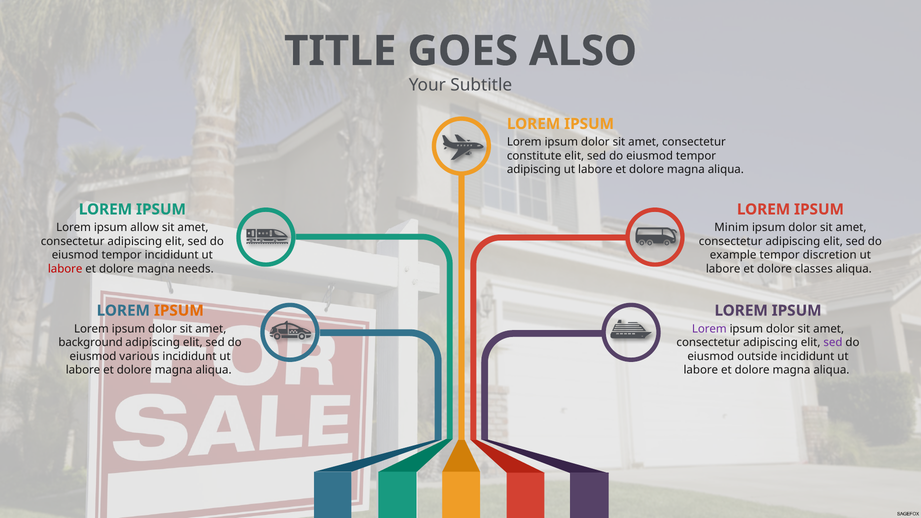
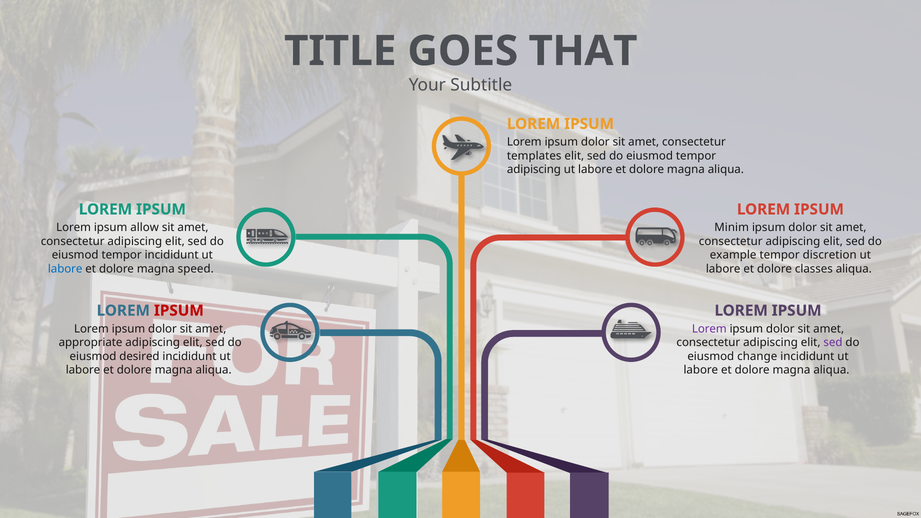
ALSO: ALSO -> THAT (583, 51)
constitute: constitute -> templates (534, 156)
labore colour: red -> blue (65, 269)
needs: needs -> speed (196, 269)
IPSUM colour: orange -> red (179, 311)
background: background -> appropriate (91, 343)
various: various -> desired (139, 356)
outside: outside -> change (757, 356)
